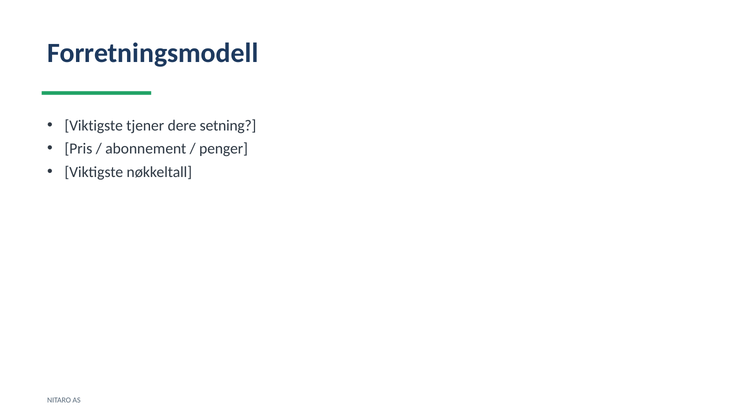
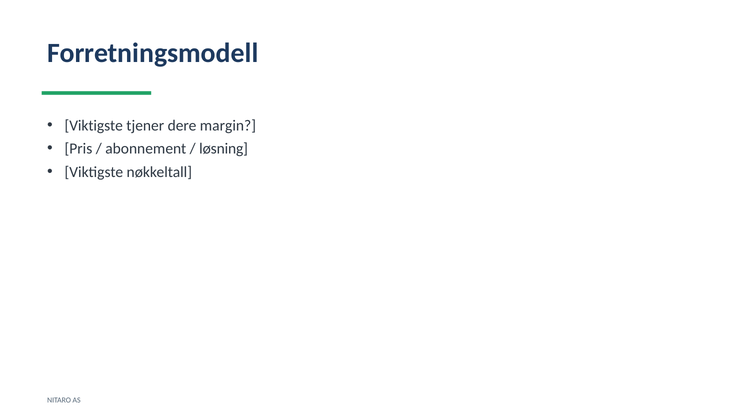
setning: setning -> margin (228, 126)
penger: penger -> løsning (224, 149)
